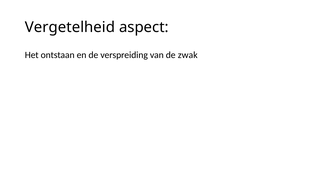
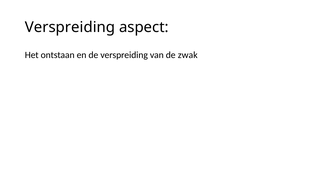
Vergetelheid: Vergetelheid -> Verspreiding (70, 27)
